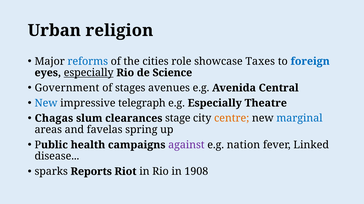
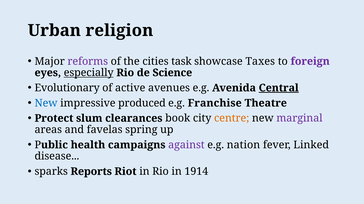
reforms colour: blue -> purple (88, 62)
role: role -> task (181, 62)
foreign colour: blue -> purple (310, 62)
Government: Government -> Evolutionary (67, 88)
stages: stages -> active (130, 88)
Central underline: none -> present (279, 88)
telegraph: telegraph -> produced (142, 103)
e.g Especially: Especially -> Franchise (215, 103)
Chagas: Chagas -> Protect (54, 119)
stage: stage -> book (178, 119)
marginal colour: blue -> purple (299, 119)
1908: 1908 -> 1914 (196, 172)
